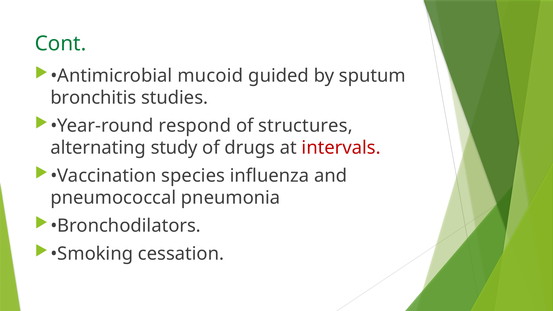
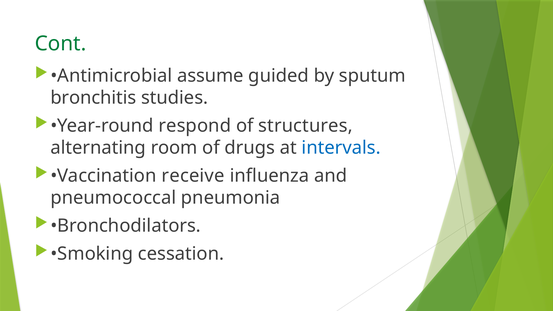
mucoid: mucoid -> assume (210, 76)
study: study -> room (174, 148)
intervals colour: red -> blue (341, 148)
species: species -> receive (193, 176)
